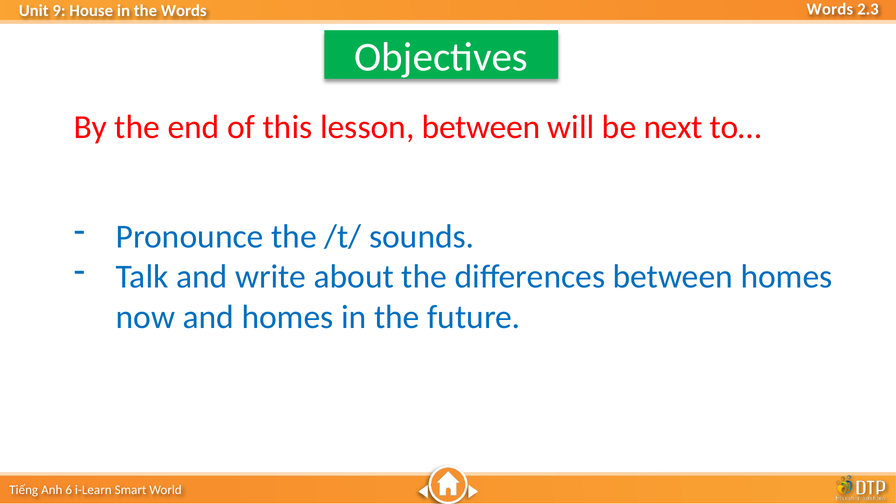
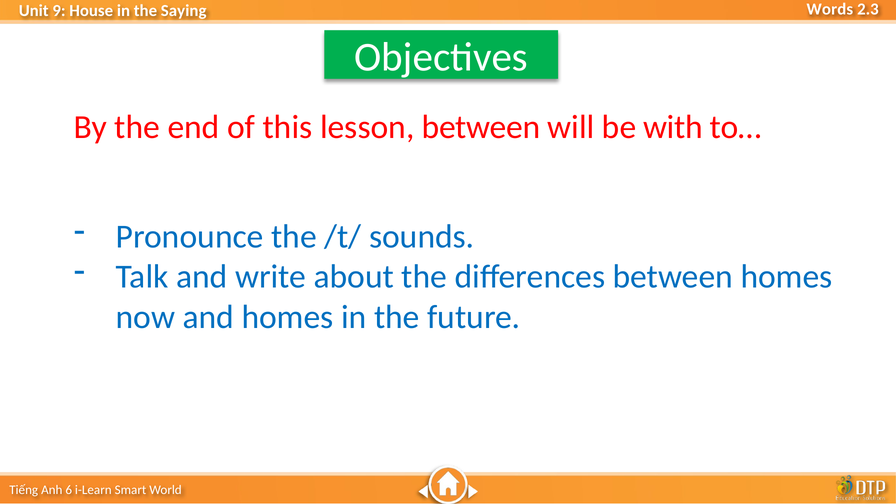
the Words: Words -> Saying (184, 11)
next: next -> with (673, 127)
